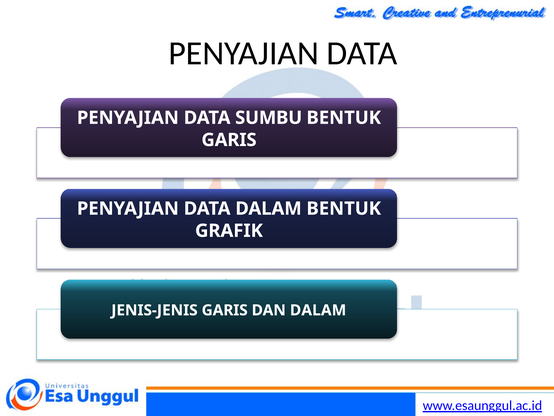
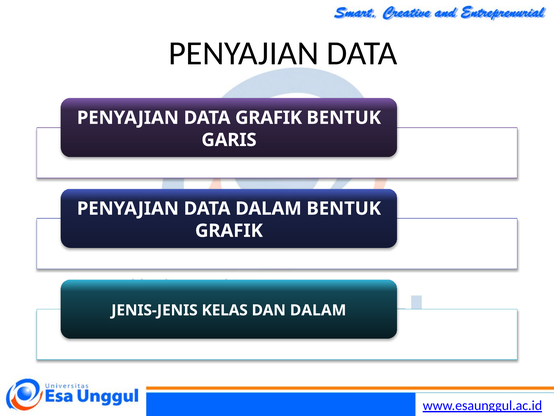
DATA SUMBU: SUMBU -> GRAFIK (269, 118)
JENIS-JENIS GARIS: GARIS -> KELAS (225, 310)
